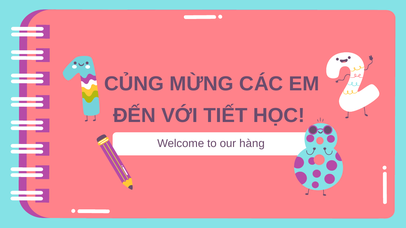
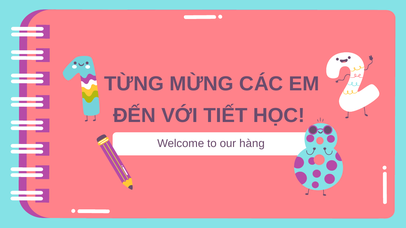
CỦNG: CỦNG -> TỪNG (134, 84)
